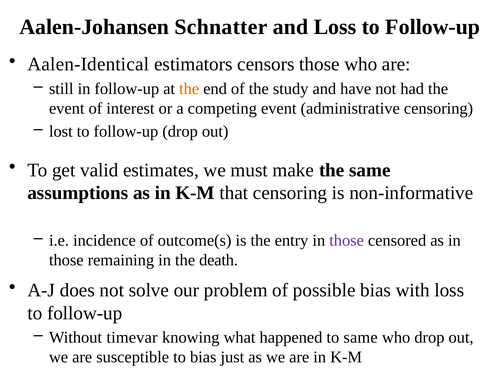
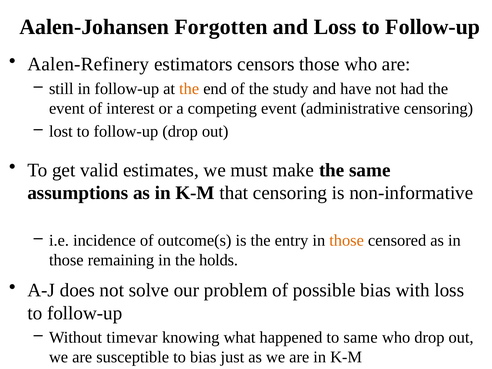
Schnatter: Schnatter -> Forgotten (221, 27)
Aalen-Identical: Aalen-Identical -> Aalen-Refinery (88, 64)
those colour: purple -> orange (347, 240)
death: death -> holds (219, 260)
